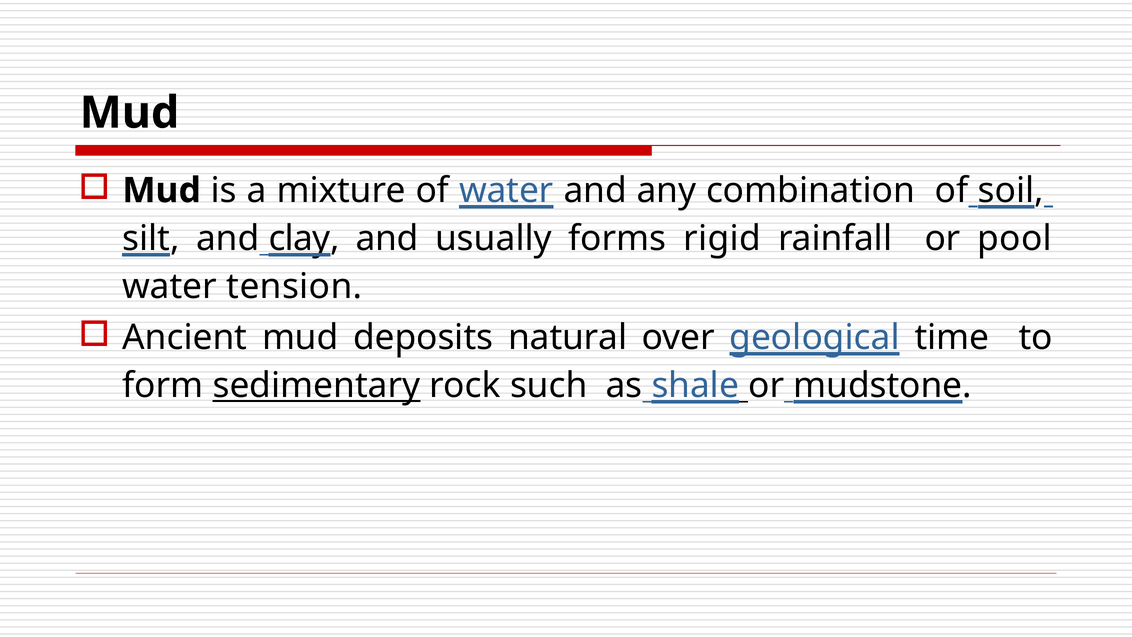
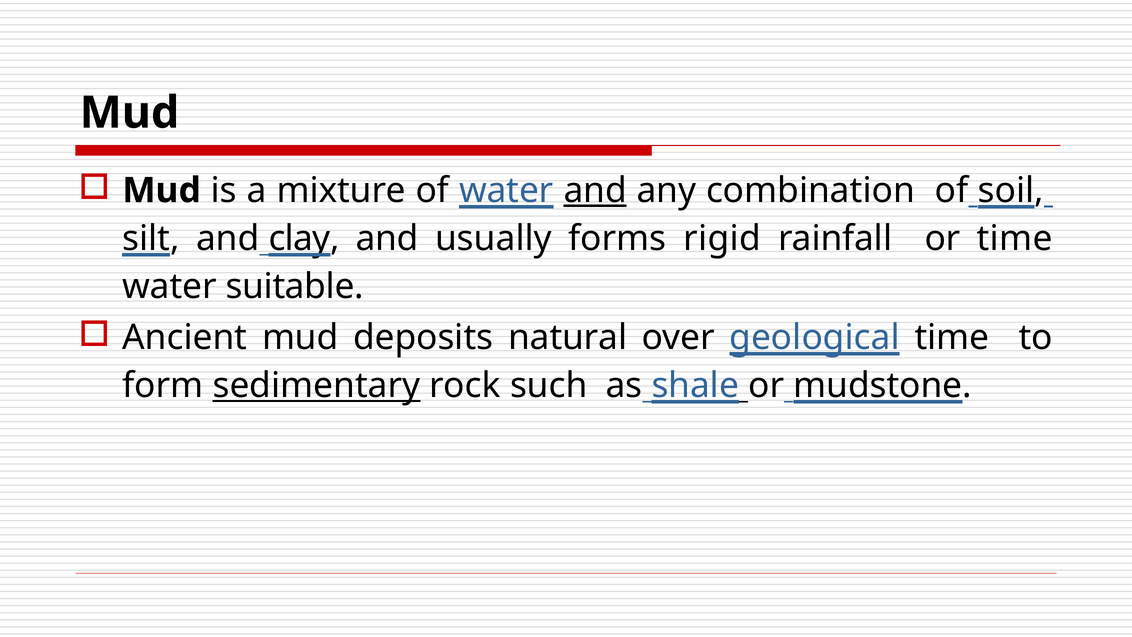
and underline: none -> present (595, 190)
or pool: pool -> time (1015, 239)
tension: tension -> suitable (295, 287)
